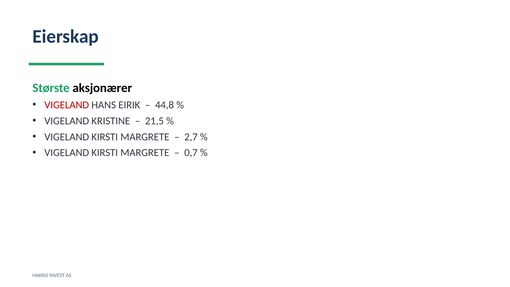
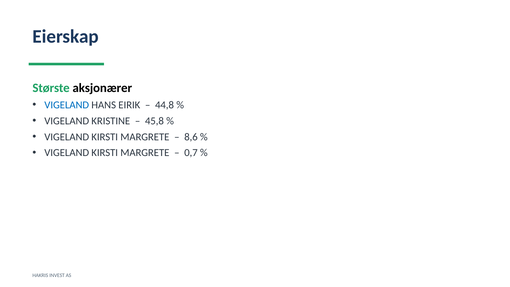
VIGELAND colour: red -> blue (67, 105)
21,5: 21,5 -> 45,8 (154, 121)
2,7: 2,7 -> 8,6 (191, 137)
